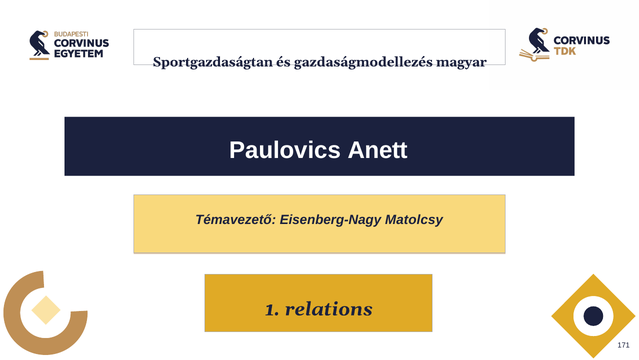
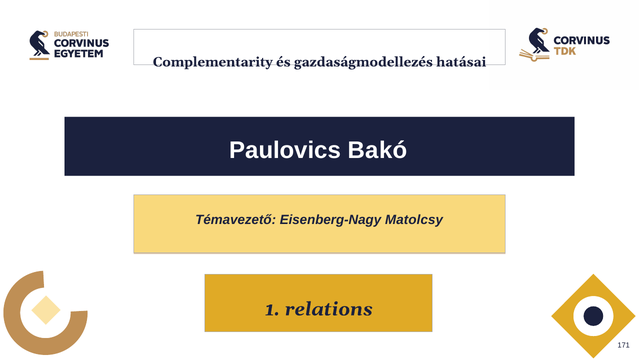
Sportgazdaságtan: Sportgazdaságtan -> Complementarity (213, 62)
magyar: magyar -> hatásai (461, 62)
Anett: Anett -> Bakó (378, 150)
